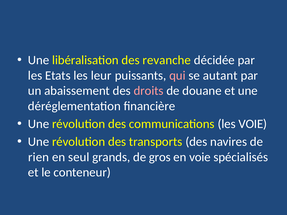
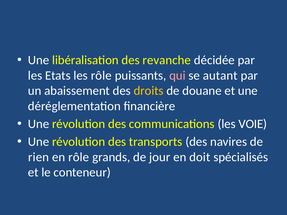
les leur: leur -> rôle (101, 76)
droits colour: pink -> yellow (149, 91)
en seul: seul -> rôle (79, 157)
gros: gros -> jour (160, 157)
en voie: voie -> doit (200, 157)
